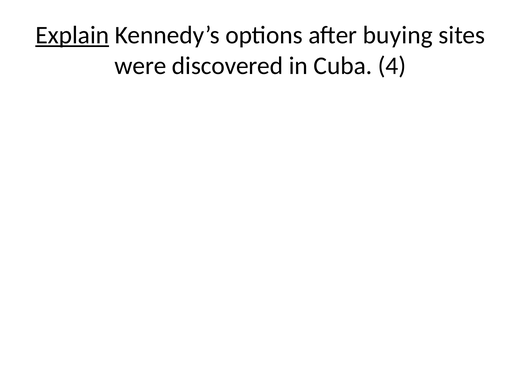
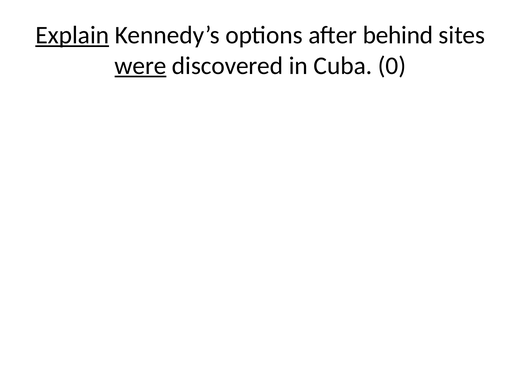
buying: buying -> behind (398, 35)
were underline: none -> present (141, 66)
4: 4 -> 0 (392, 66)
